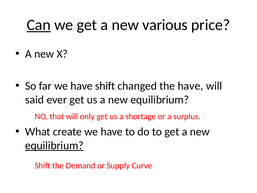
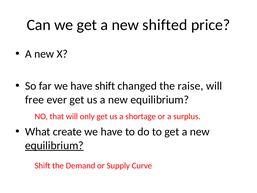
Can underline: present -> none (39, 25)
various: various -> shifted (165, 25)
the have: have -> raise (190, 86)
said: said -> free (35, 100)
